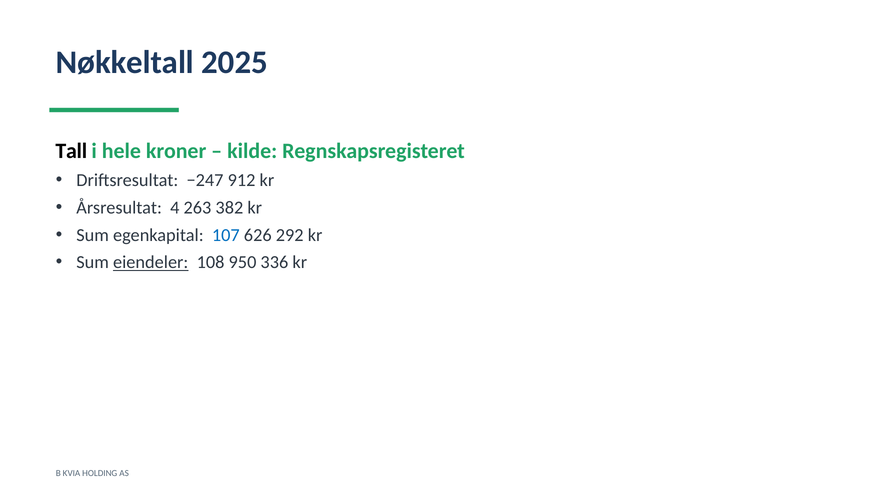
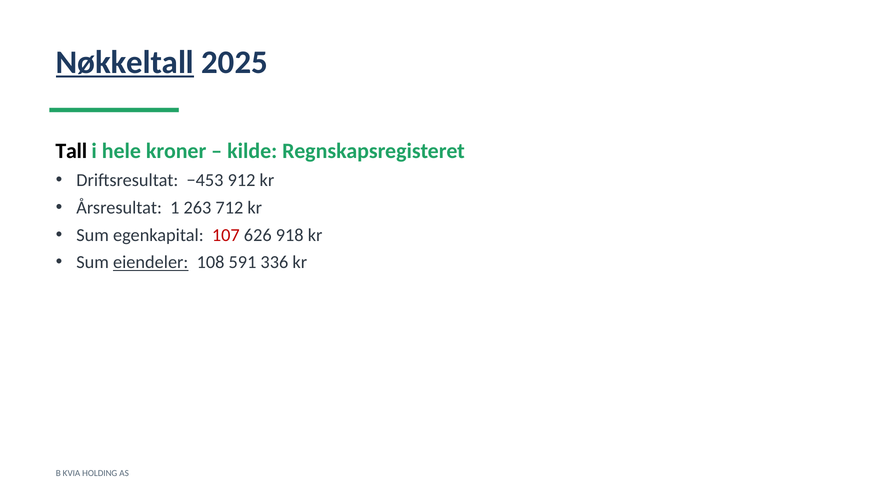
Nøkkeltall underline: none -> present (125, 63)
−247: −247 -> −453 (205, 180)
4: 4 -> 1 (175, 208)
382: 382 -> 712 (229, 208)
107 colour: blue -> red (226, 235)
292: 292 -> 918 (290, 235)
950: 950 -> 591 (242, 263)
